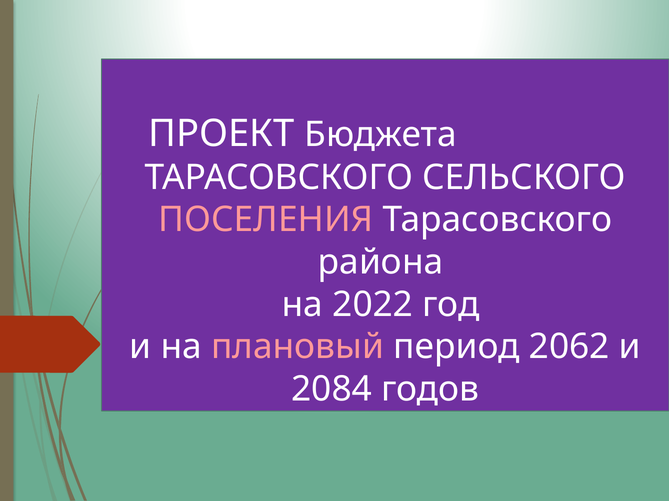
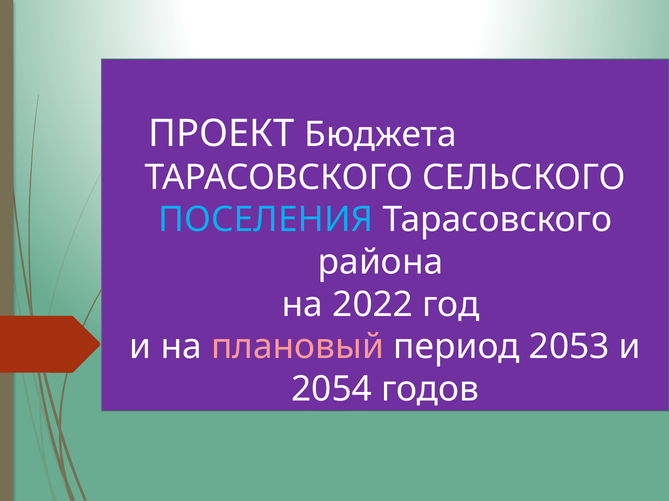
ПОСЕЛЕНИЯ colour: pink -> light blue (266, 220)
2062: 2062 -> 2053 (569, 347)
2084: 2084 -> 2054 (332, 390)
